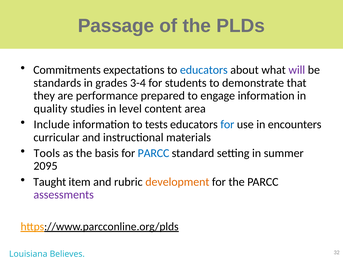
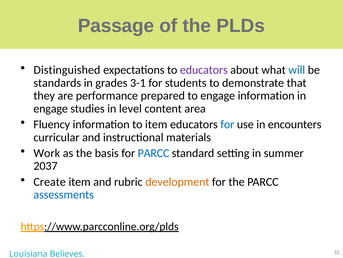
Commitments: Commitments -> Distinguished (67, 70)
educators colour: blue -> purple (204, 70)
will colour: purple -> blue (297, 70)
3-4: 3-4 -> 3-1 (138, 83)
quality: quality -> engage (51, 108)
Include: Include -> Fluency (52, 124)
to tests: tests -> item (156, 124)
Tools: Tools -> Work (47, 153)
2095: 2095 -> 2037 (45, 166)
Taught: Taught -> Create (50, 181)
assessments colour: purple -> blue (64, 194)
